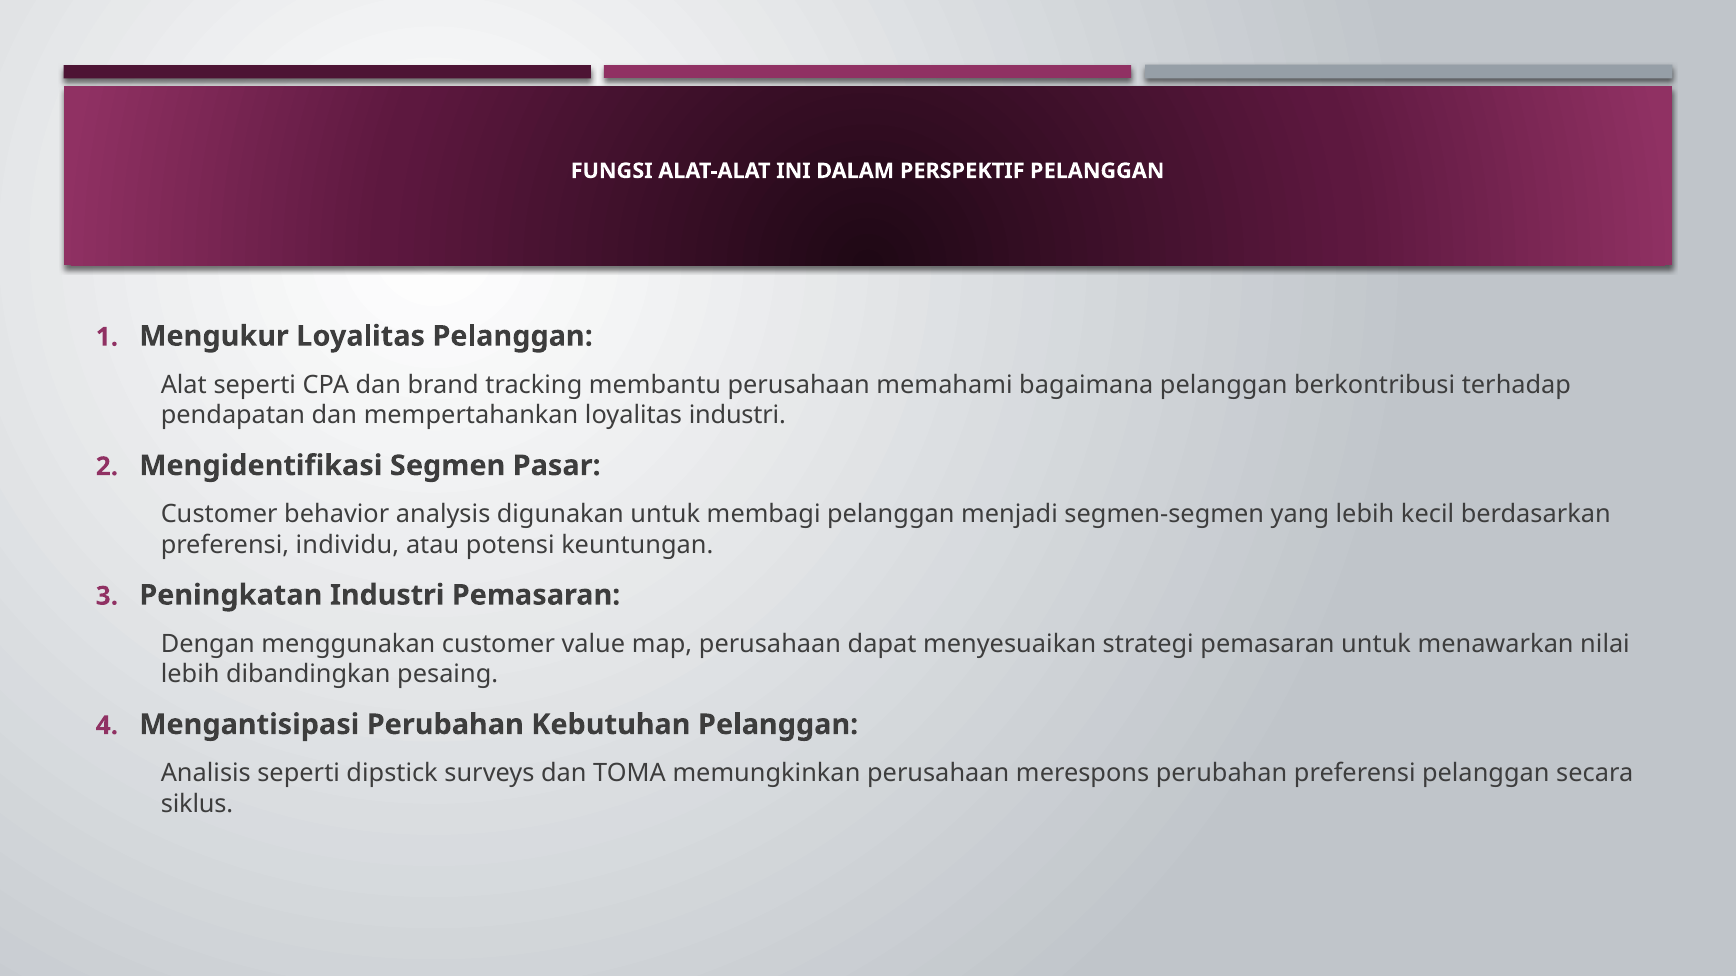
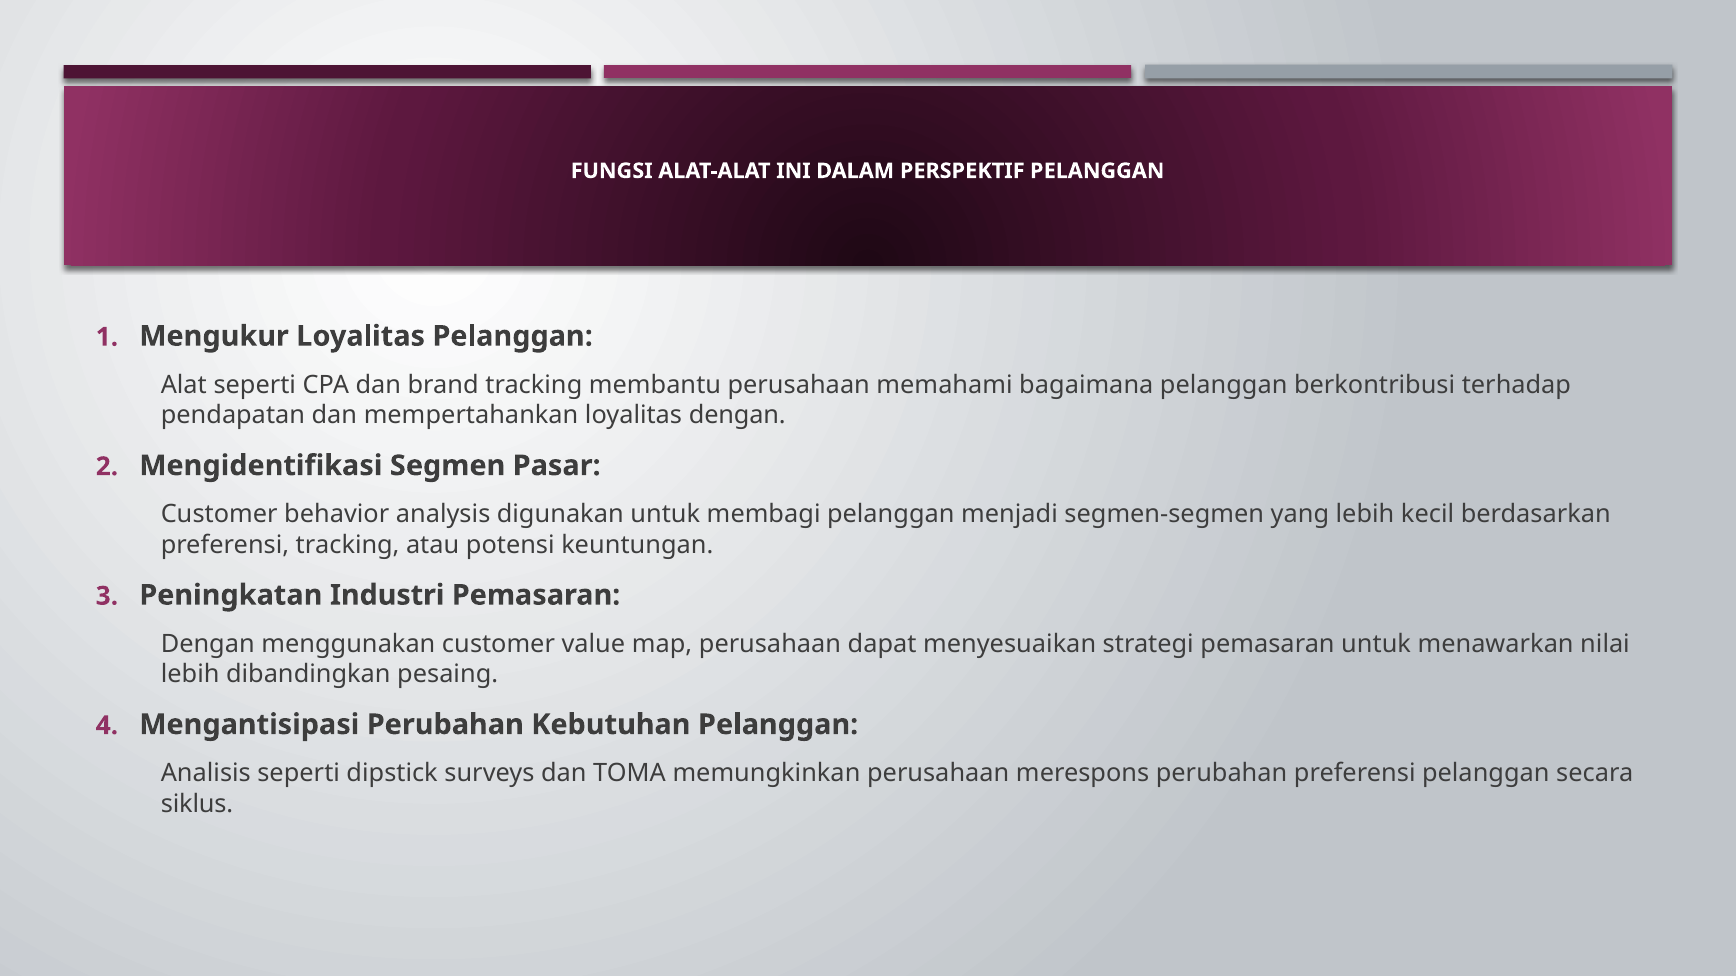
loyalitas industri: industri -> dengan (737, 416)
preferensi individu: individu -> tracking (348, 545)
